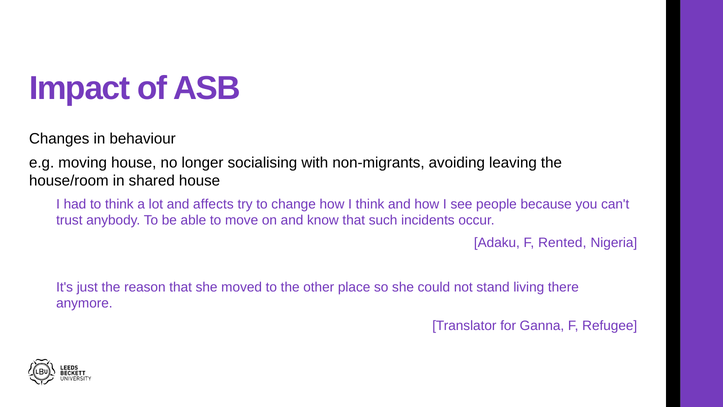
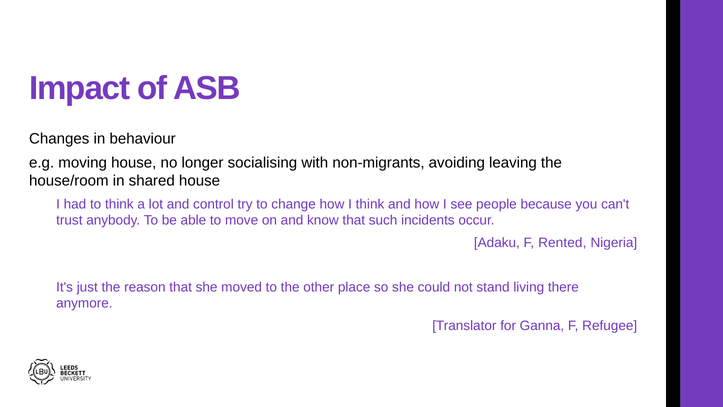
affects: affects -> control (213, 204)
